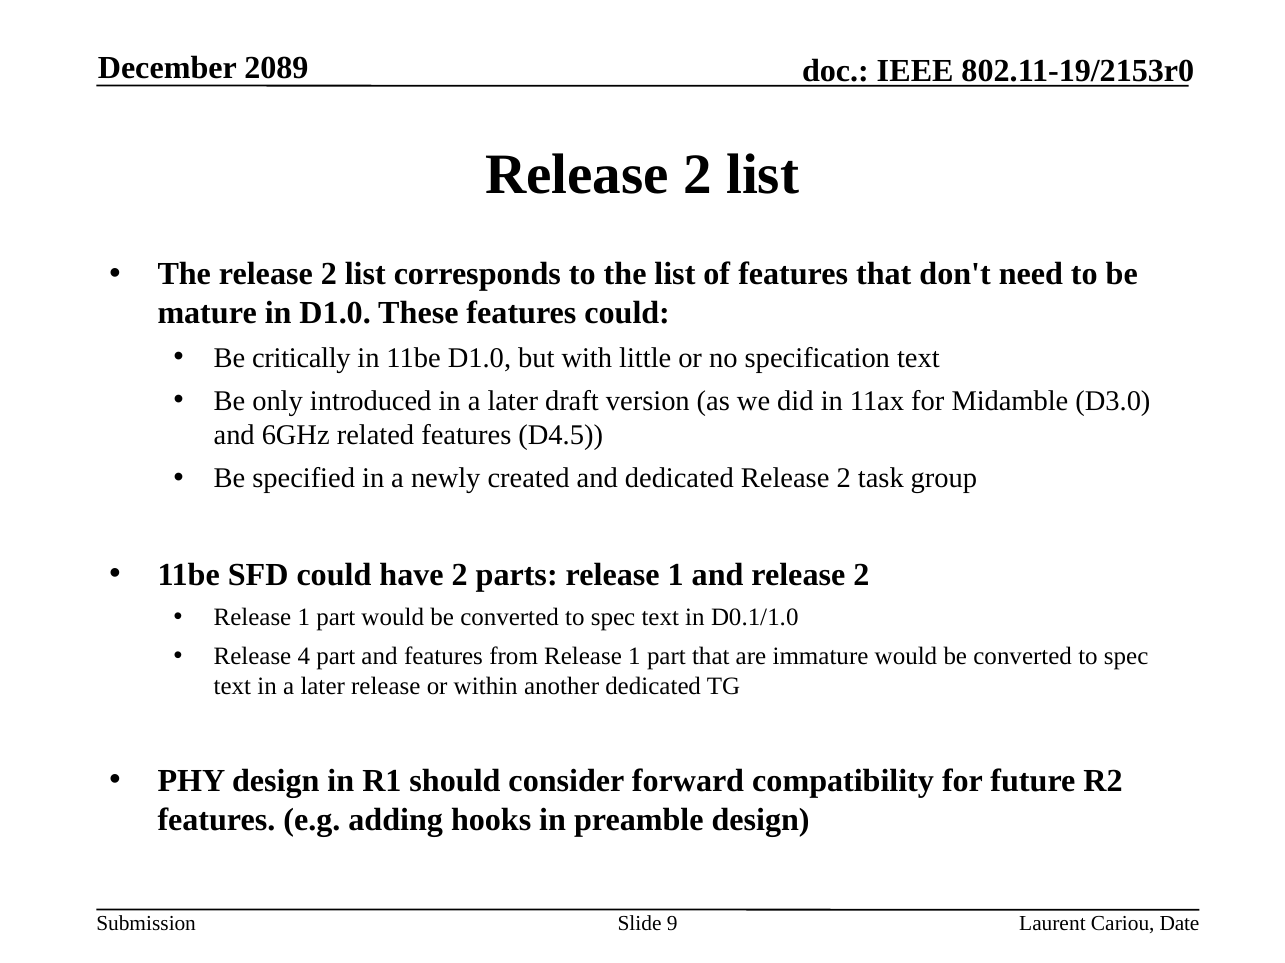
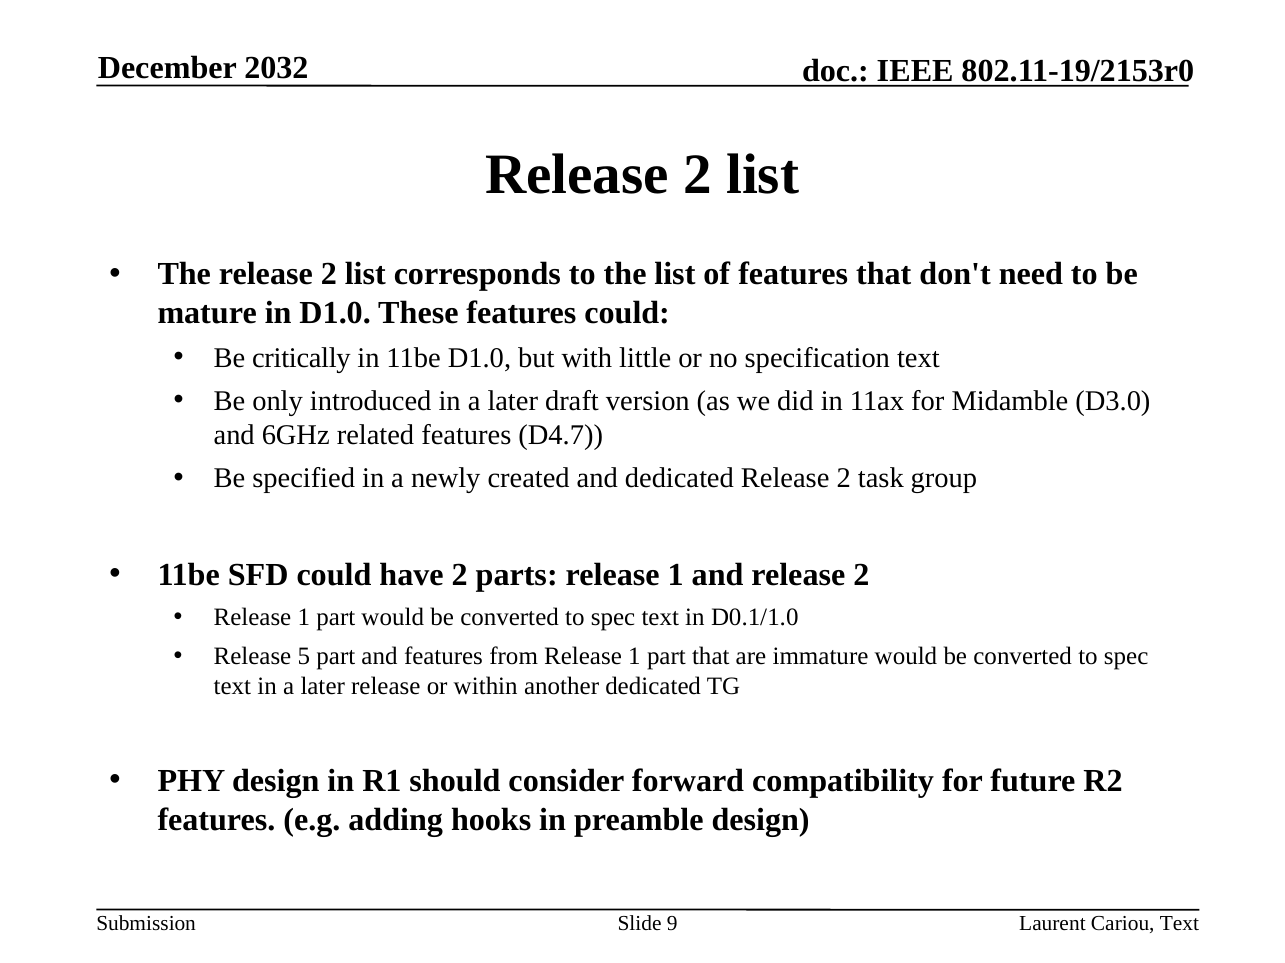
2089: 2089 -> 2032 (276, 68)
D4.5: D4.5 -> D4.7 (561, 436)
4: 4 -> 5 (304, 657)
Cariou Date: Date -> Text (1179, 924)
